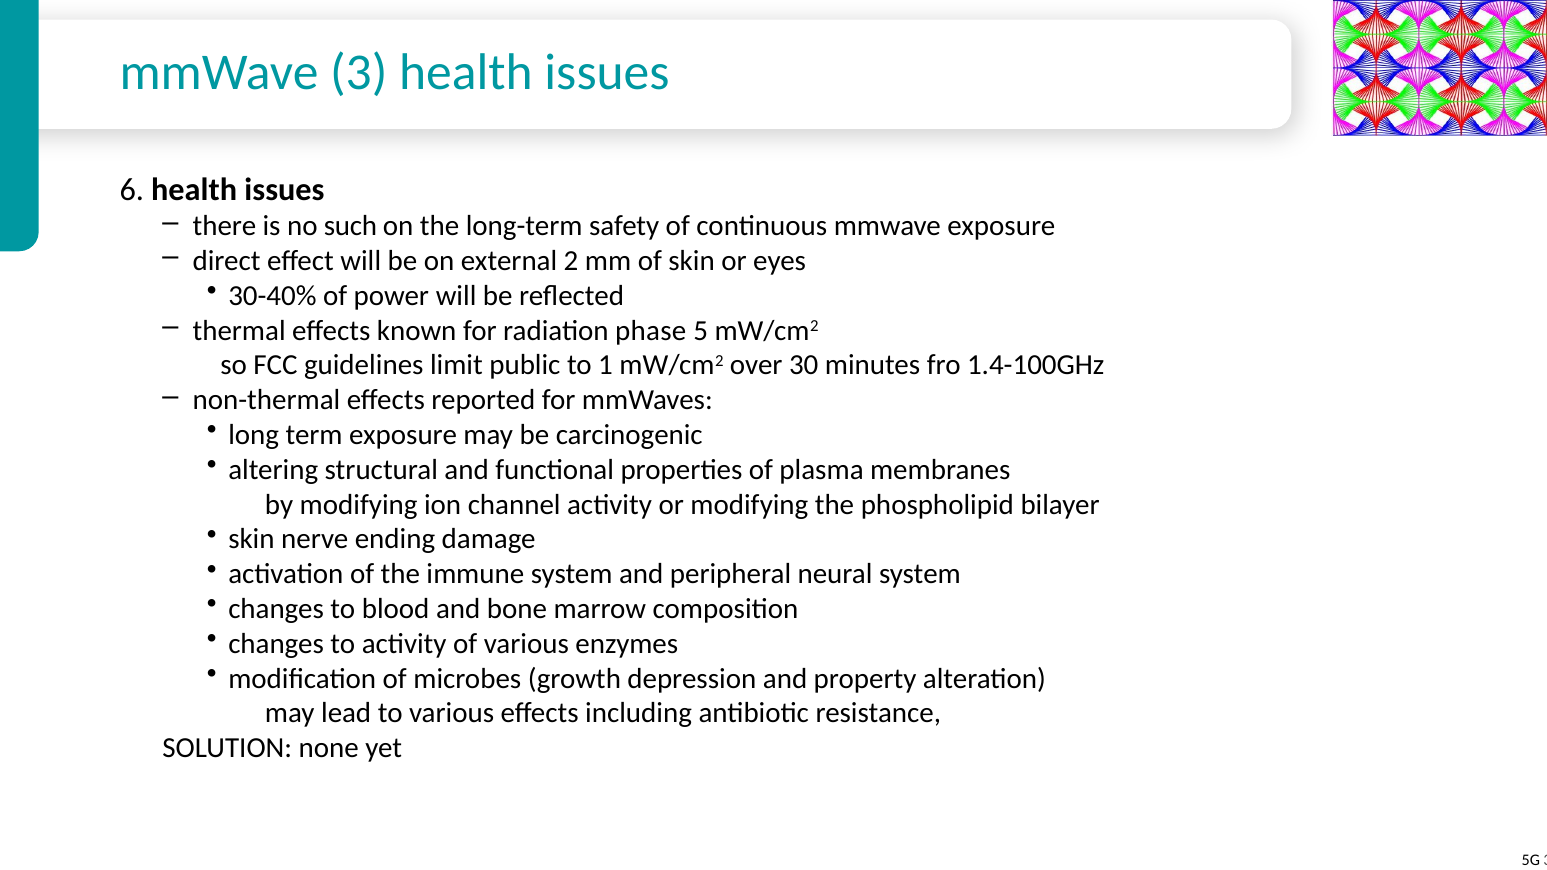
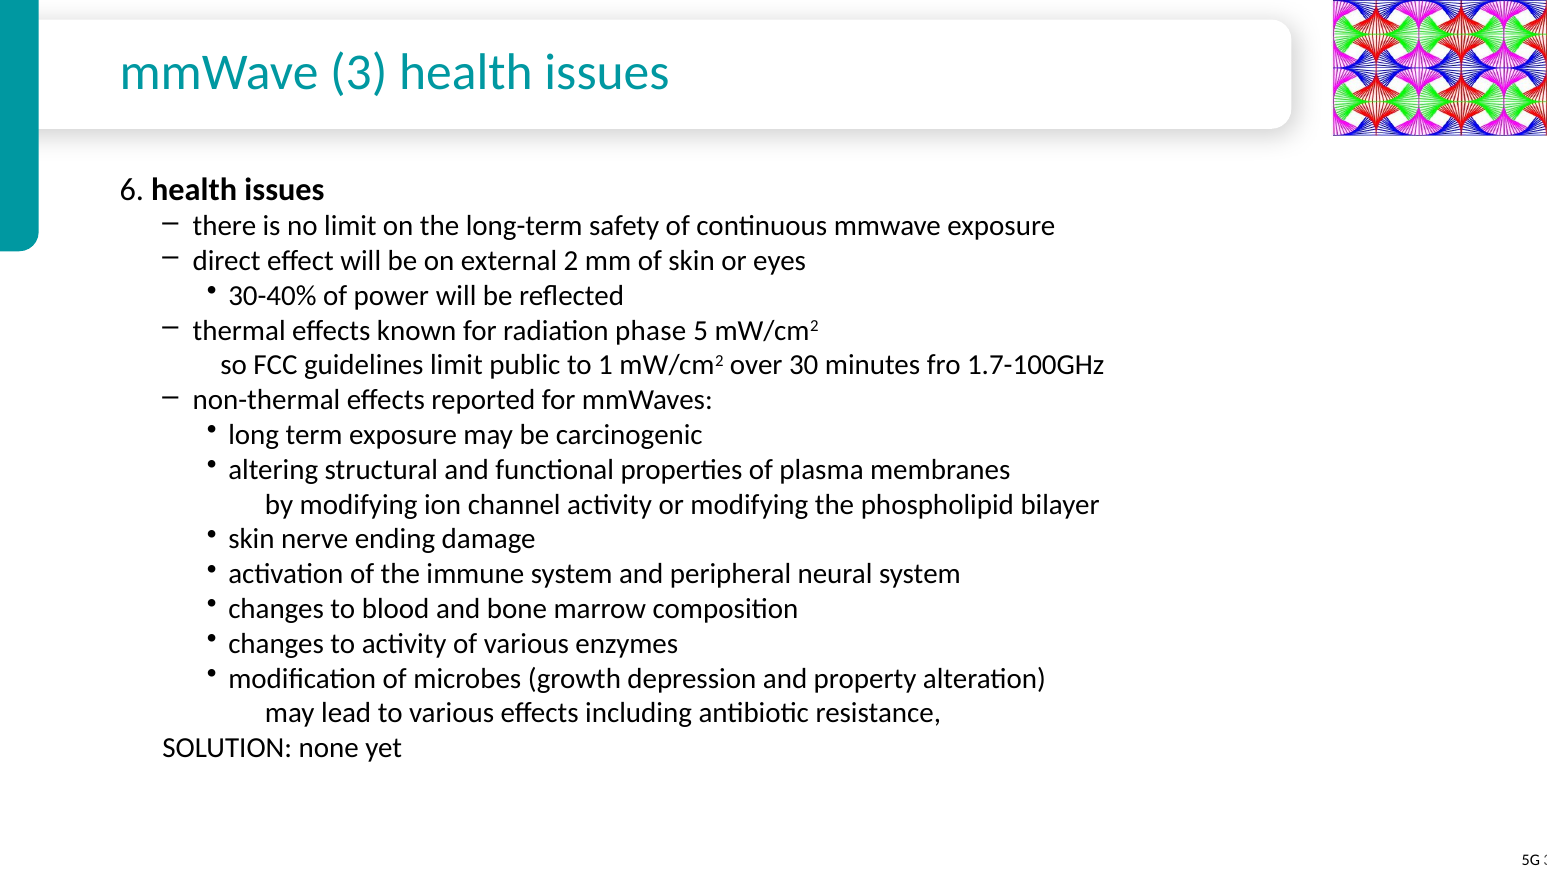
no such: such -> limit (350, 226)
1.4-100GHz: 1.4-100GHz -> 1.7-100GHz (1036, 365)
